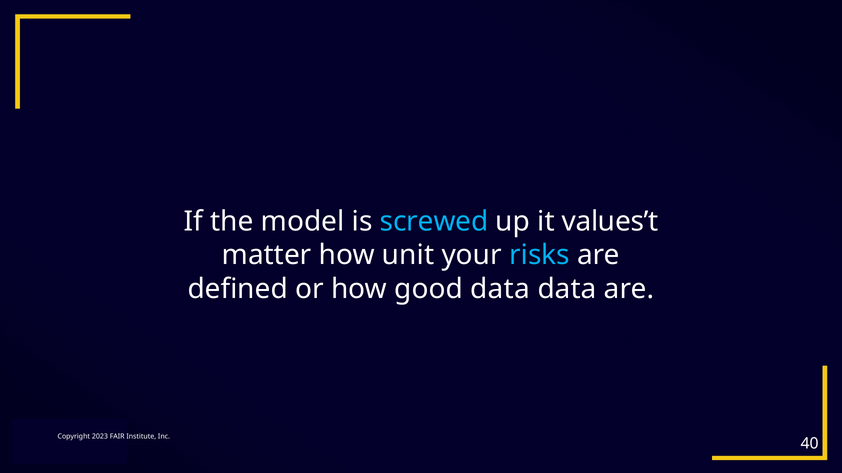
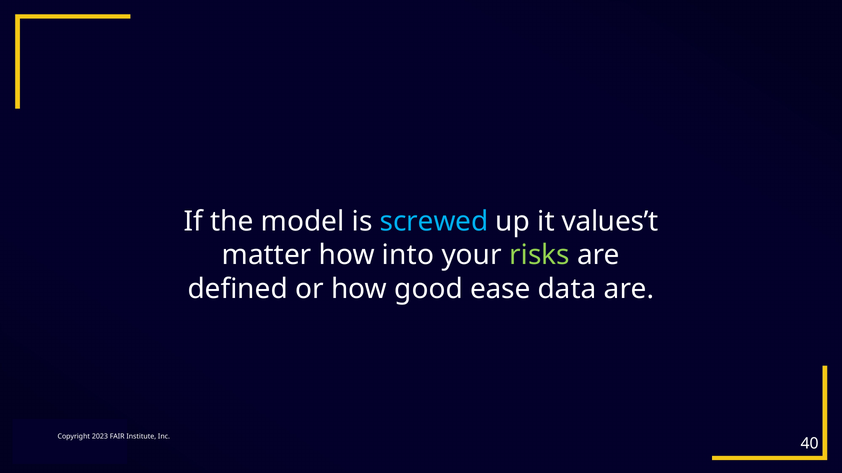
unit: unit -> into (408, 255)
risks colour: light blue -> light green (540, 255)
good data: data -> ease (500, 289)
